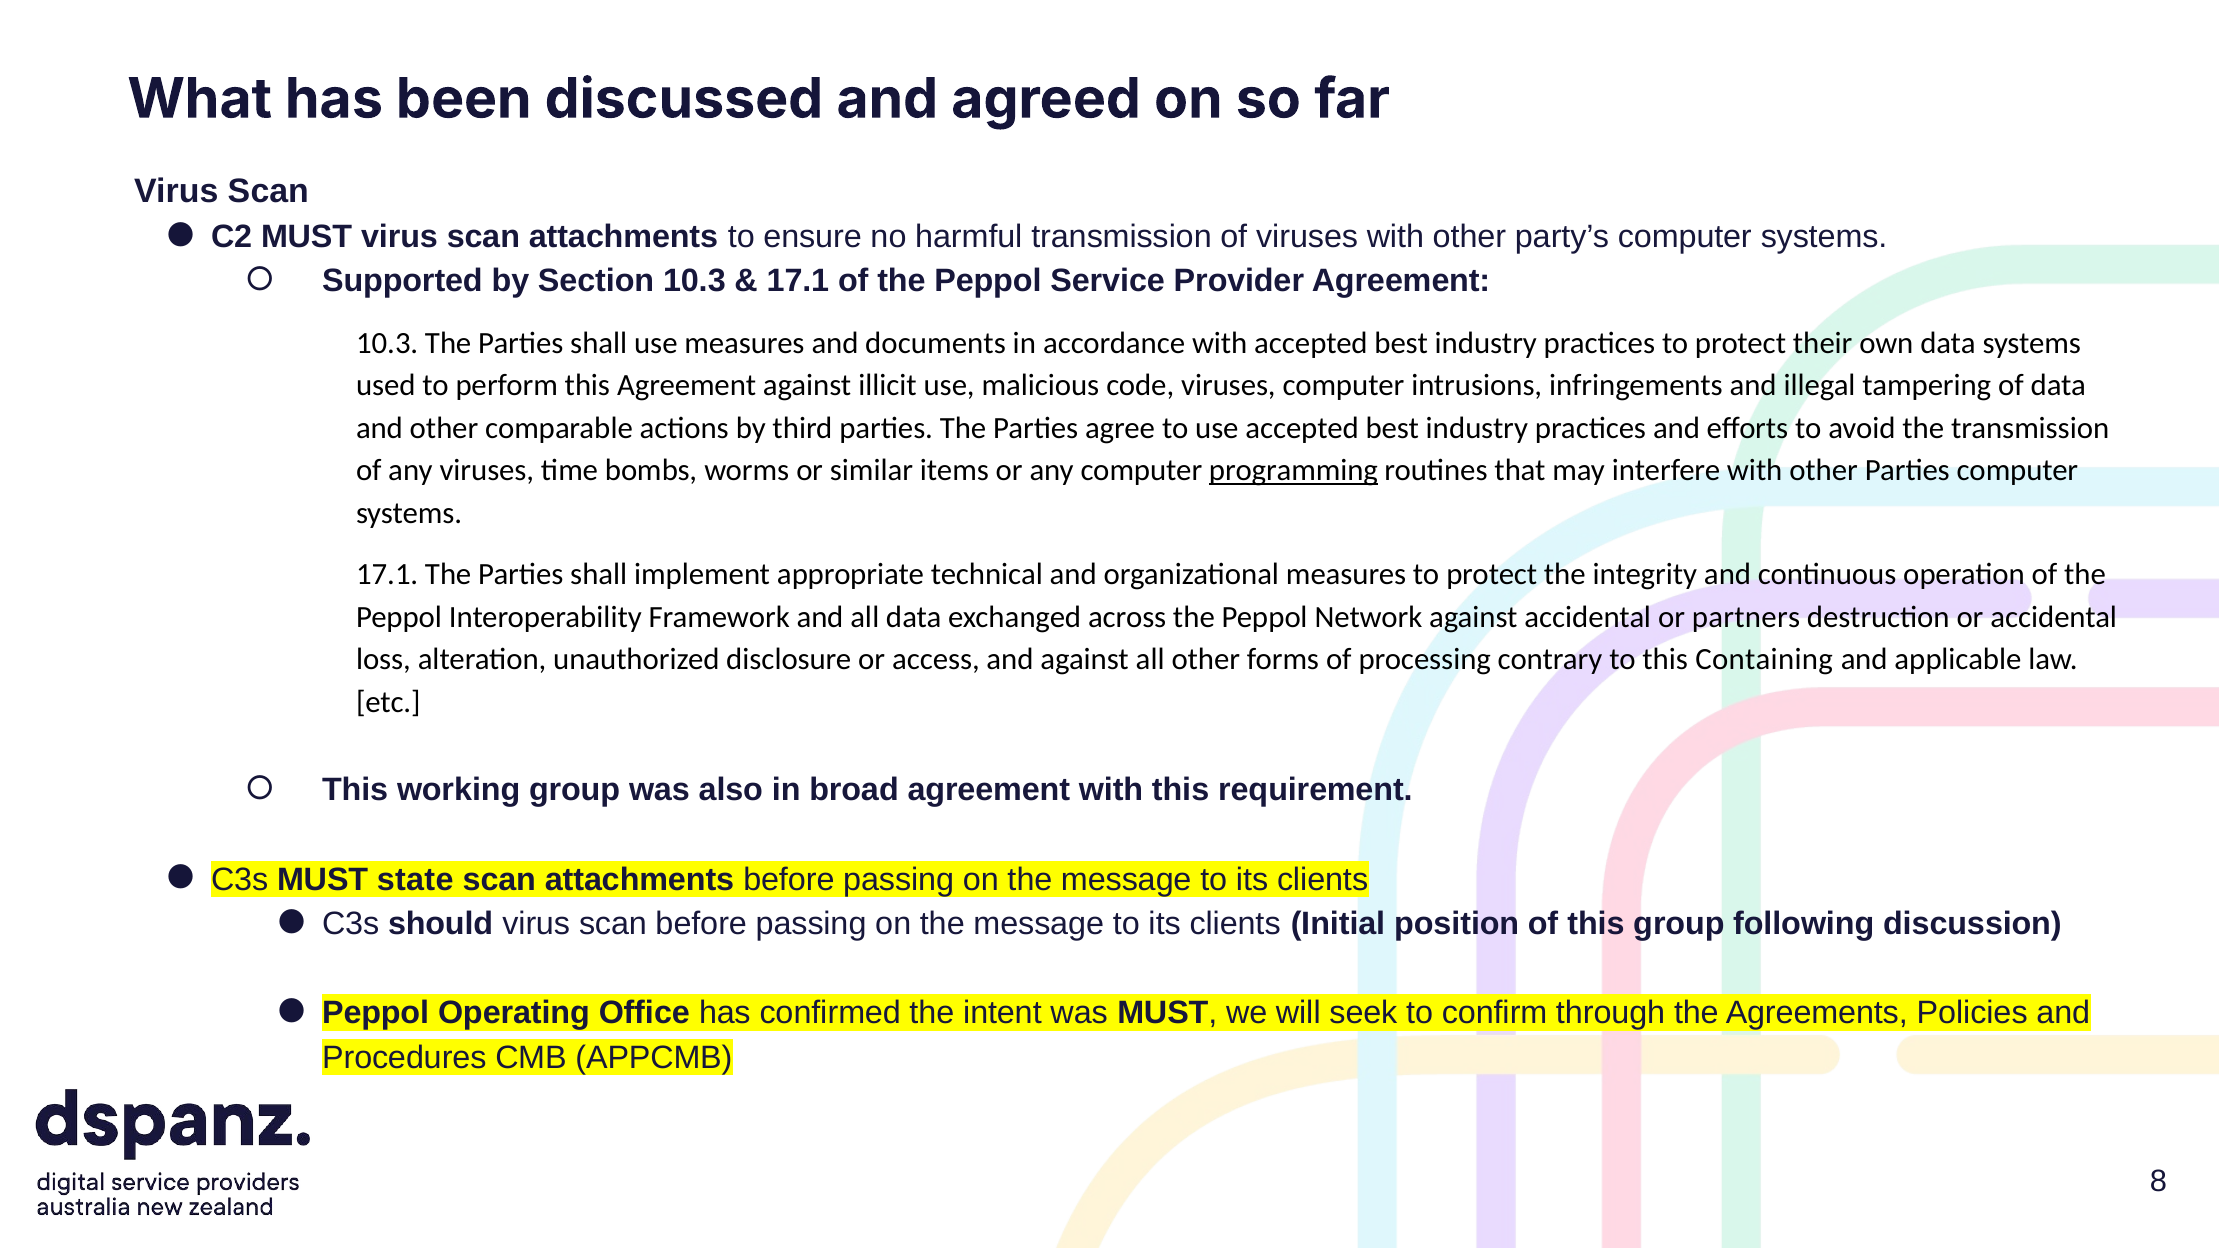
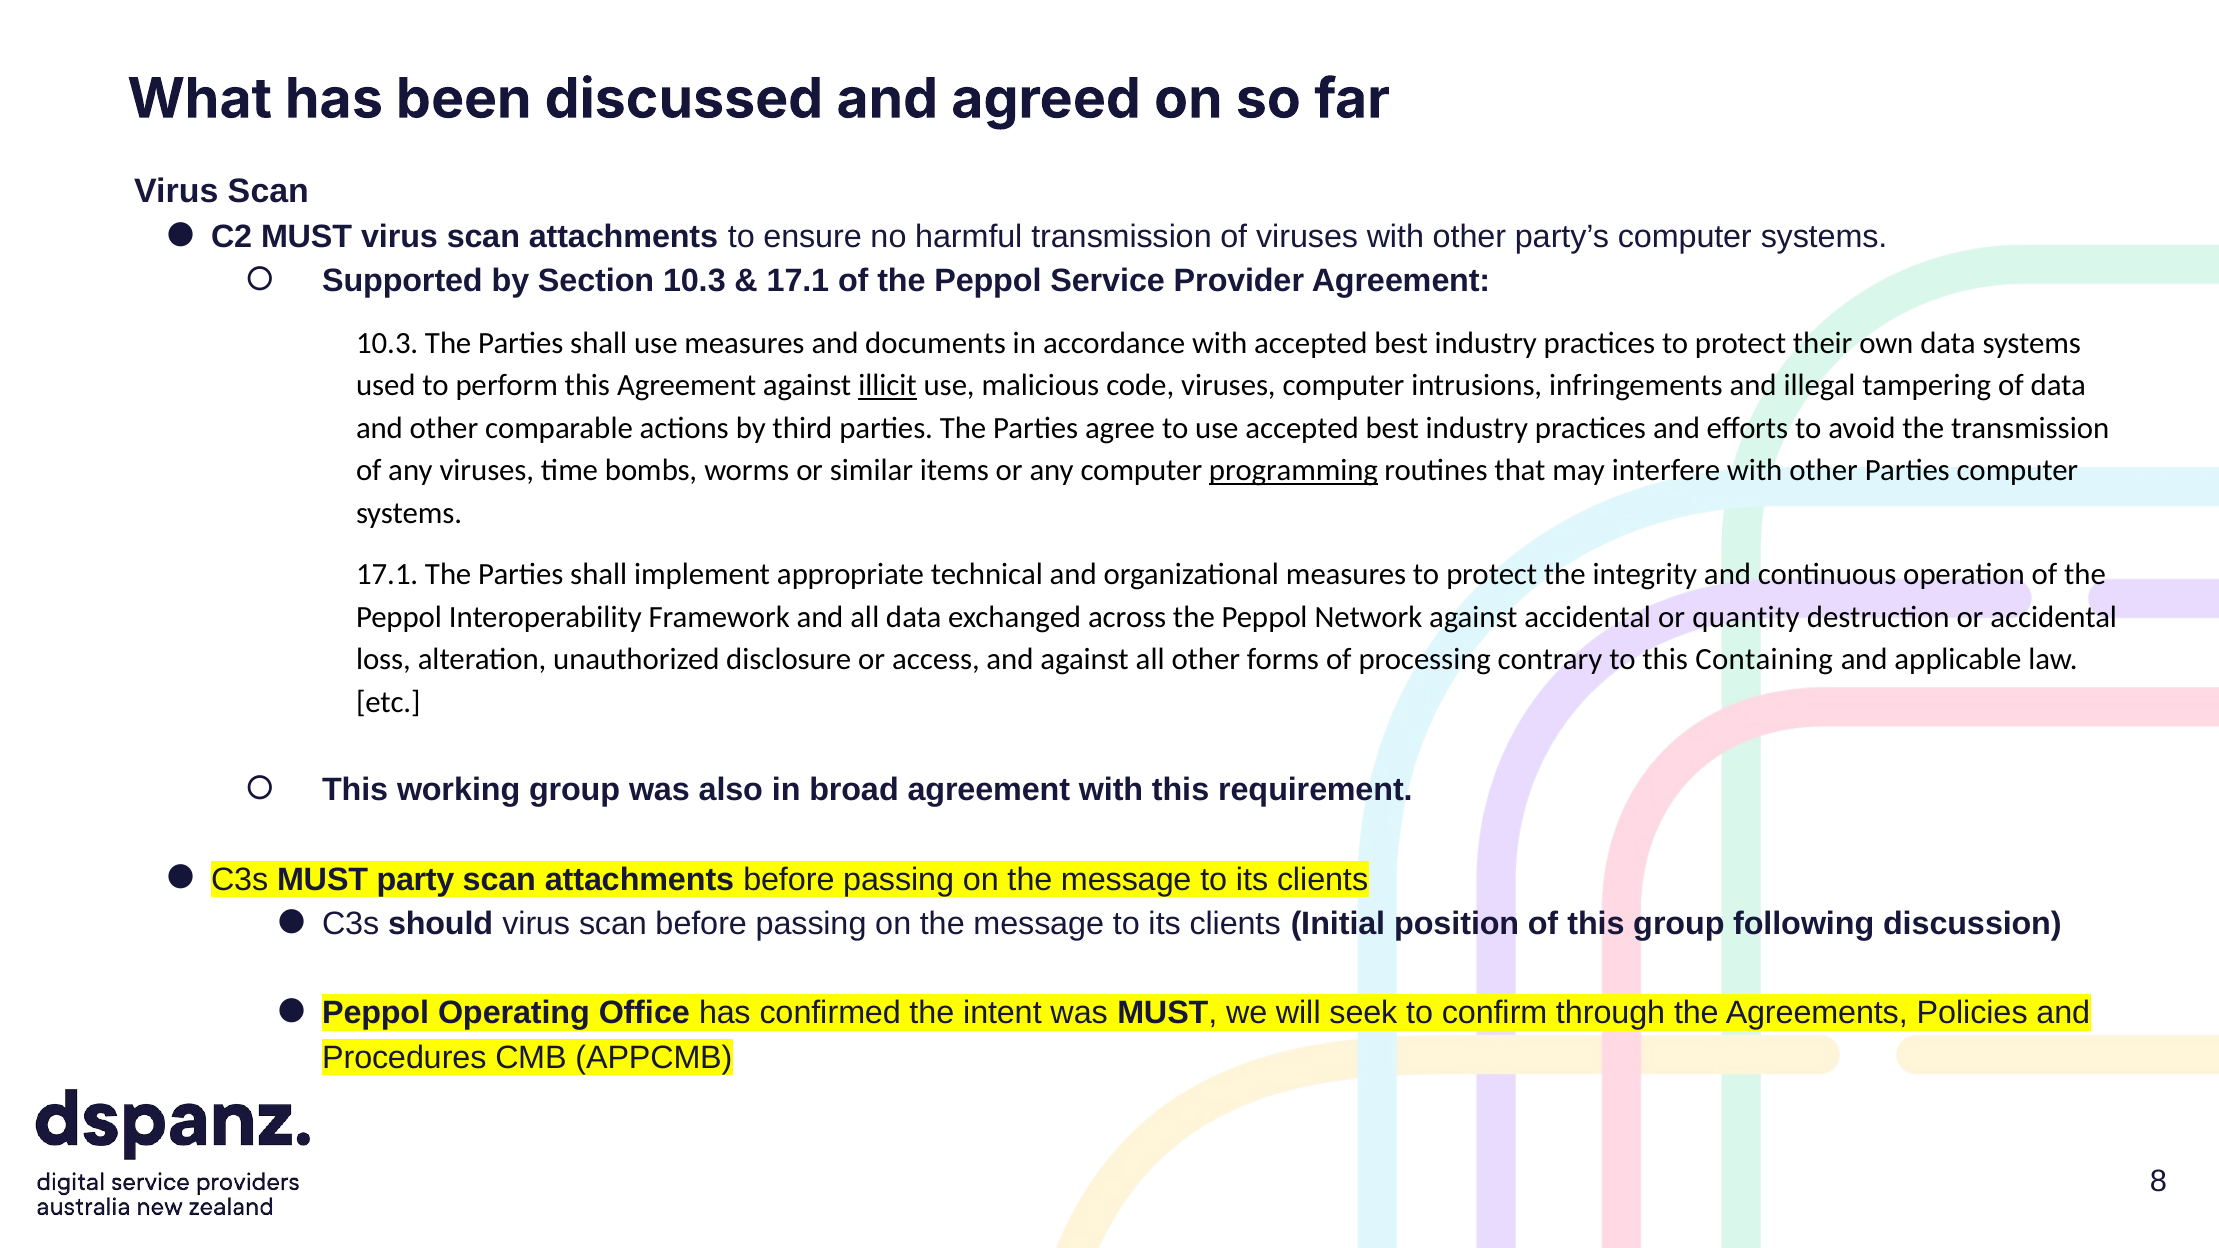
illicit underline: none -> present (887, 386)
partners: partners -> quantity (1746, 617)
state: state -> party (416, 880)
